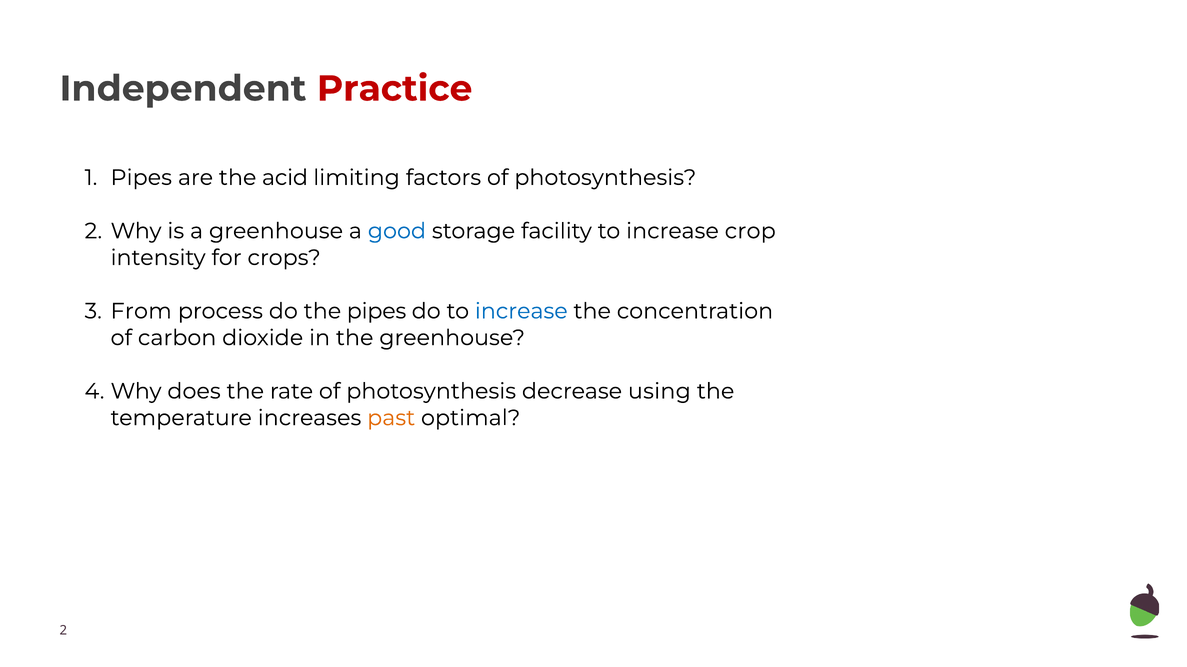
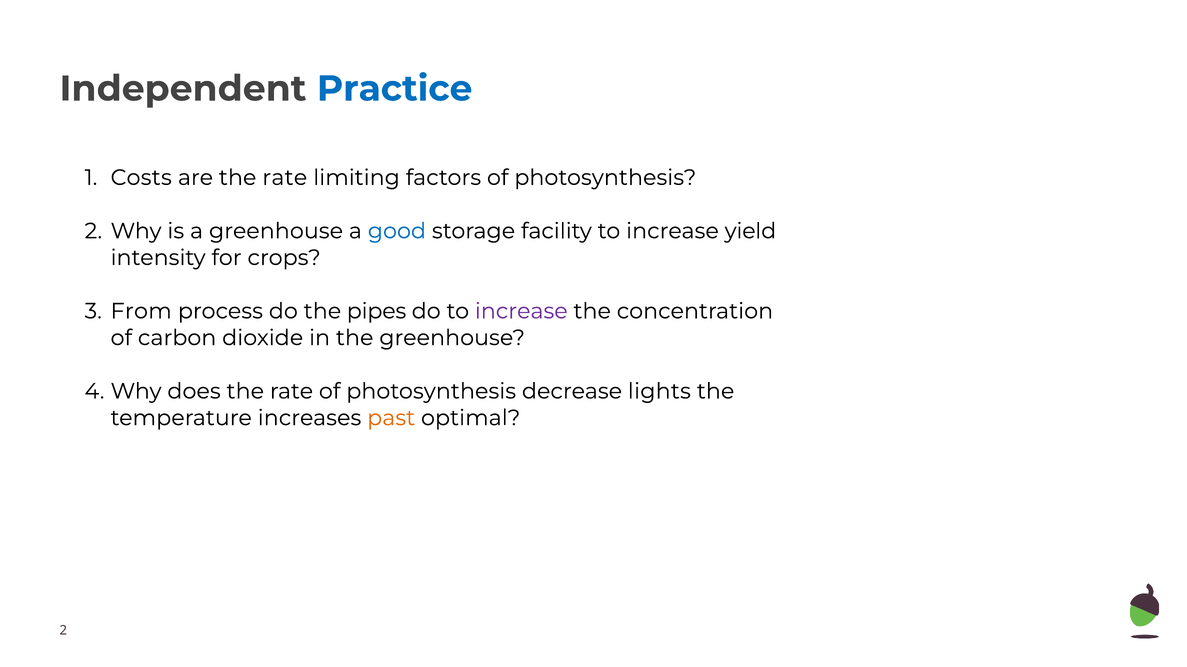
Practice colour: red -> blue (395, 89)
Pipes: Pipes -> Costs (141, 178)
are the acid: acid -> rate (285, 178)
crop: crop -> yield (750, 231)
increase colour: blue -> purple (521, 311)
using: using -> lights (659, 392)
